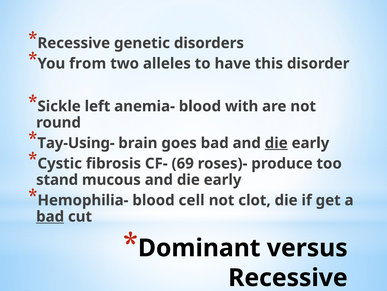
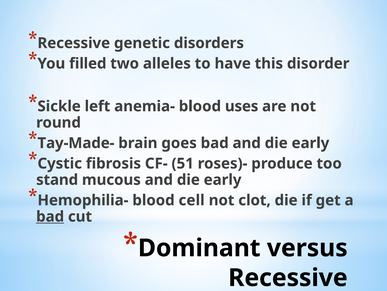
from: from -> filled (88, 63)
with: with -> uses (242, 106)
Tay-Using-: Tay-Using- -> Tay-Made- (76, 143)
die underline: present -> none (276, 143)
69: 69 -> 51 (183, 163)
